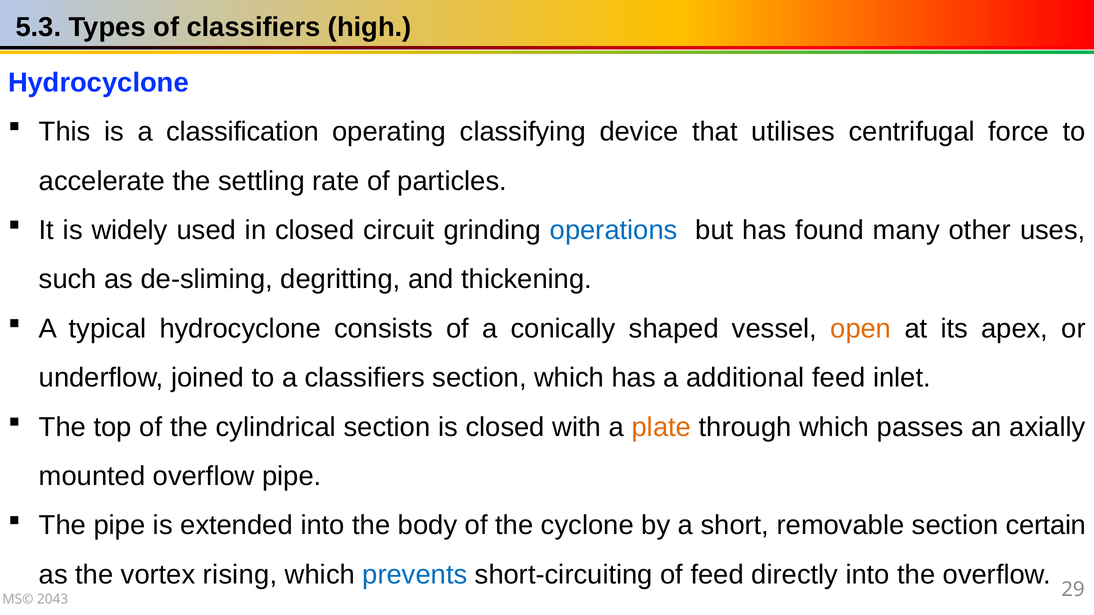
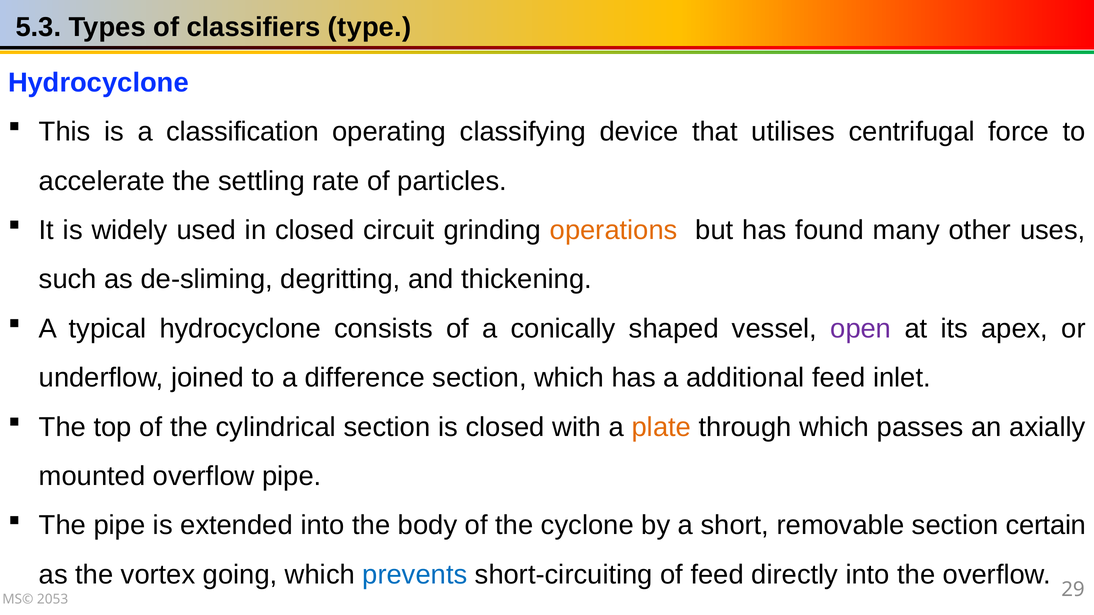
high: high -> type (370, 27)
operations colour: blue -> orange (614, 230)
open colour: orange -> purple (861, 329)
a classifiers: classifiers -> difference (365, 378)
rising: rising -> going (240, 575)
2043: 2043 -> 2053 (53, 600)
